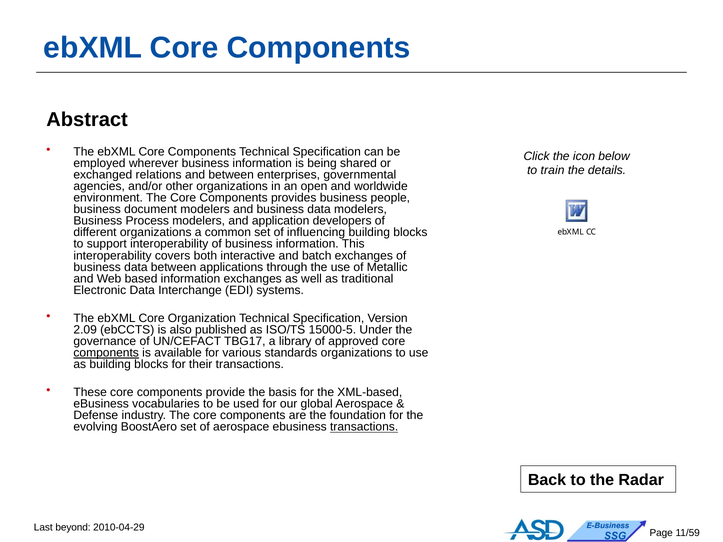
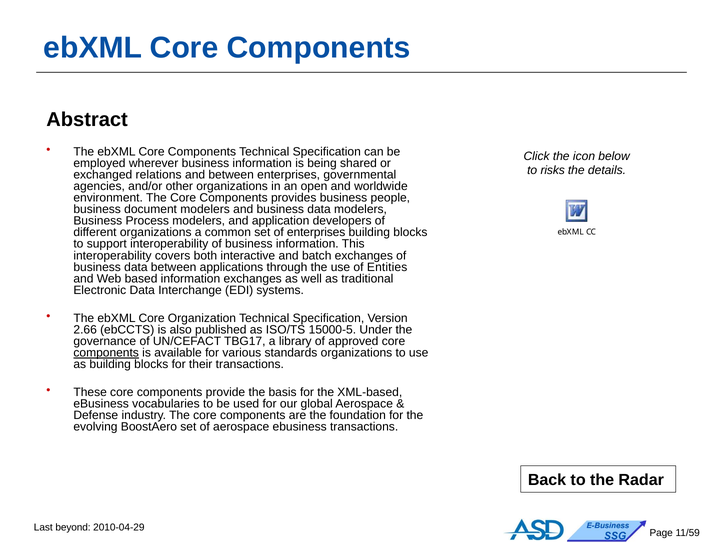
train: train -> risks (553, 171)
of influencing: influencing -> enterprises (316, 233)
Metallic: Metallic -> Entities (387, 267)
2.09: 2.09 -> 2.66 (85, 330)
transactions underline: present -> none (364, 427)
